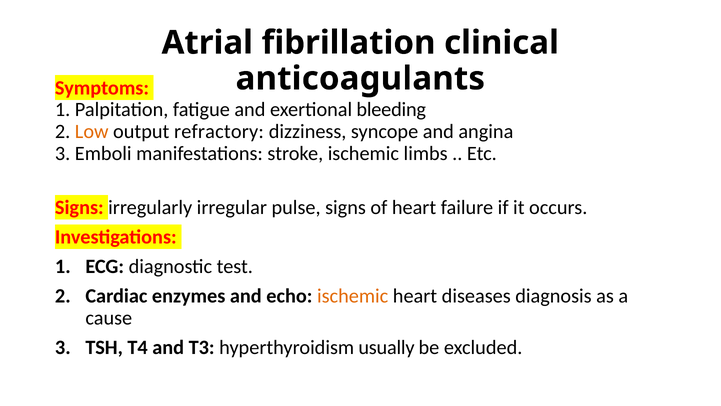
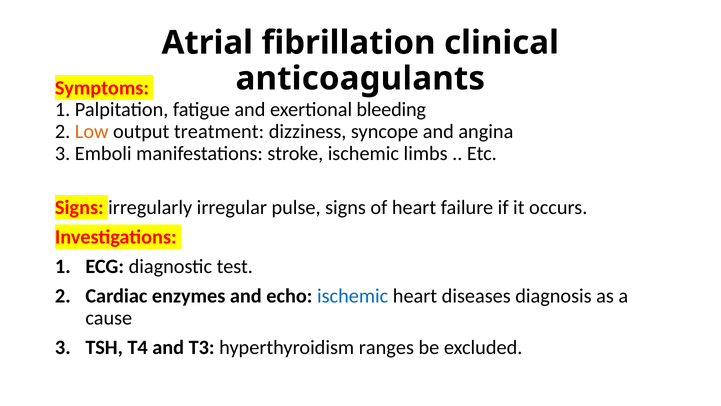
refractory: refractory -> treatment (219, 132)
ischemic colour: orange -> blue (353, 296)
usually: usually -> ranges (386, 347)
